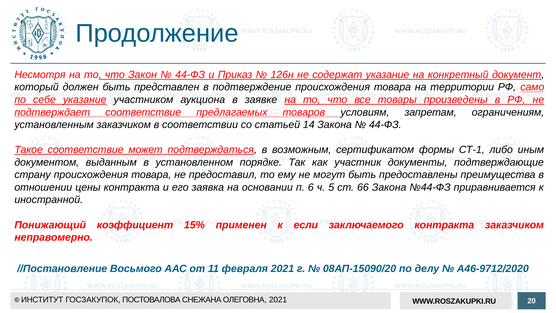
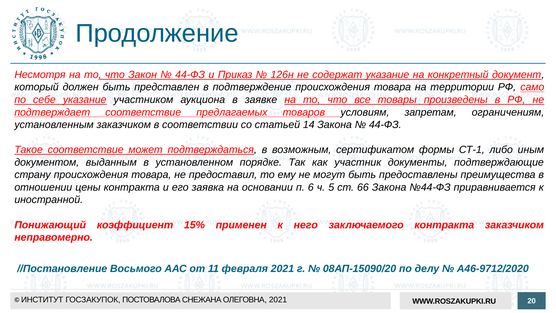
если: если -> него (306, 225)
